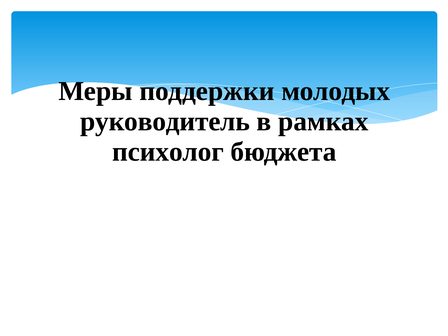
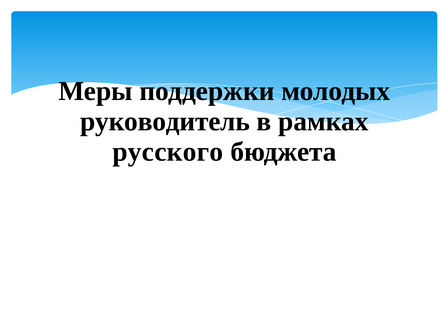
психолог: психолог -> русского (168, 152)
